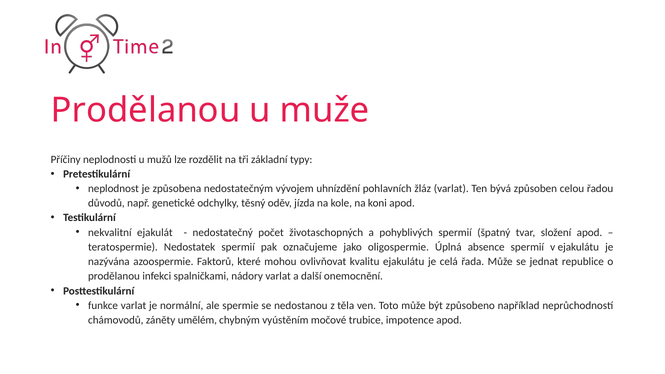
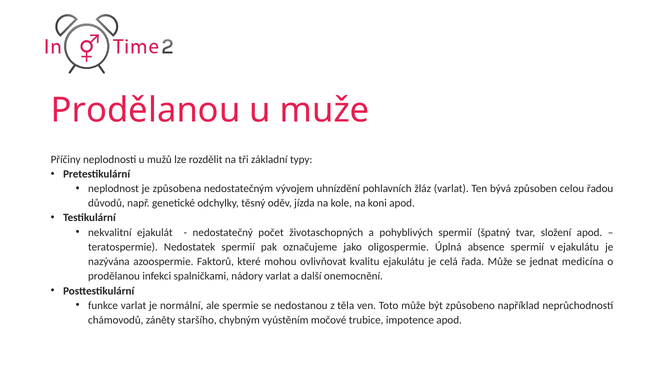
republice: republice -> medicína (583, 262)
umělém: umělém -> staršího (197, 320)
